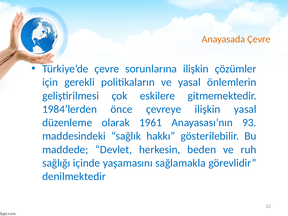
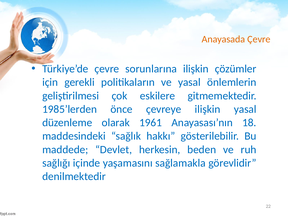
1984’lerden: 1984’lerden -> 1985’lerden (70, 109)
93: 93 -> 18 (249, 123)
